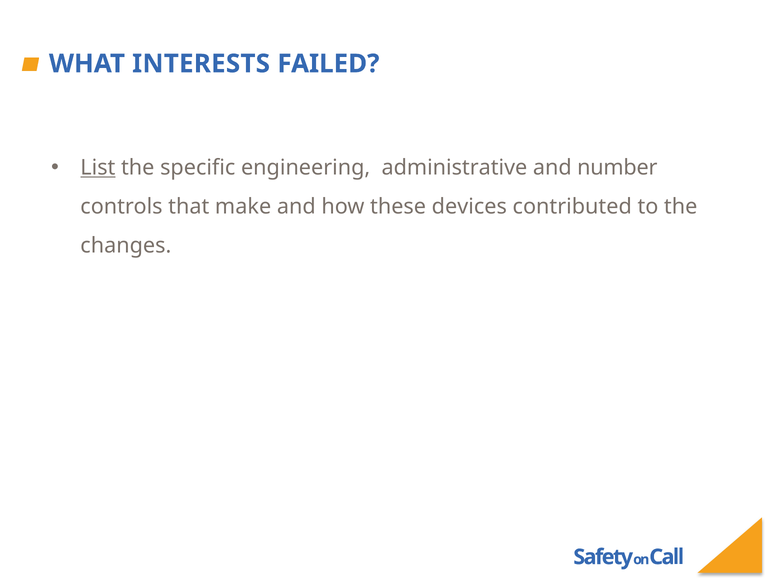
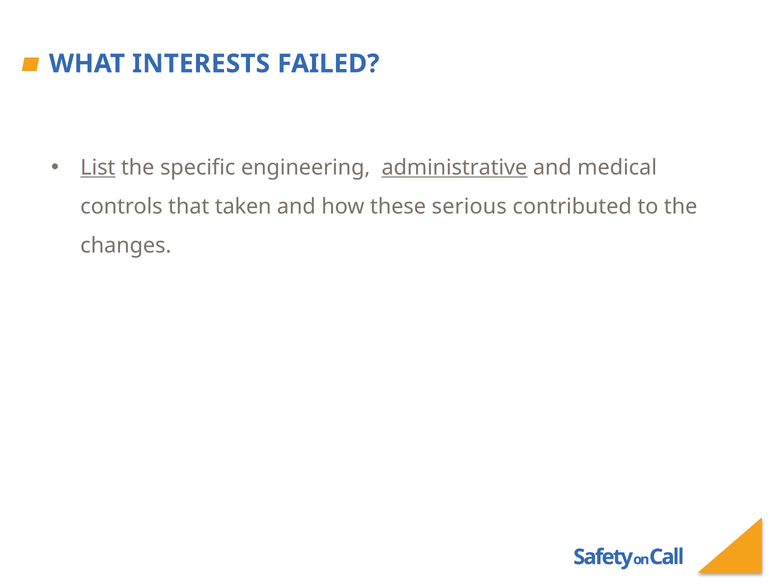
administrative underline: none -> present (454, 167)
number: number -> medical (617, 167)
make: make -> taken (243, 206)
devices: devices -> serious (469, 206)
